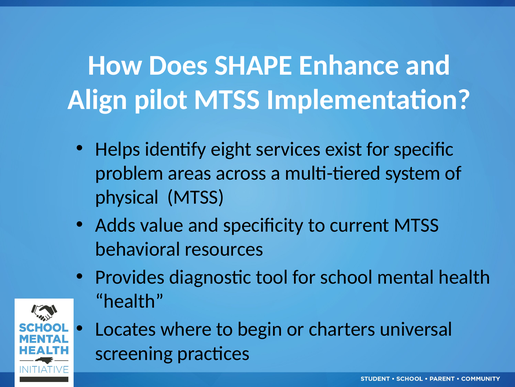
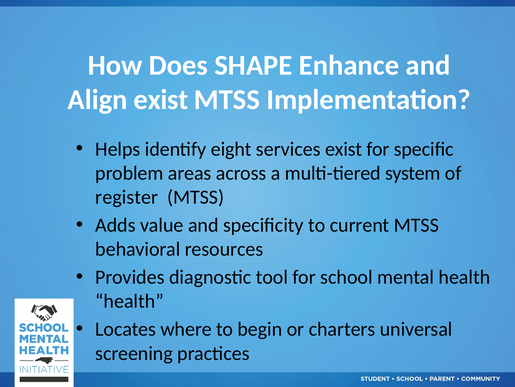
Align pilot: pilot -> exist (161, 100)
physical: physical -> register (127, 197)
